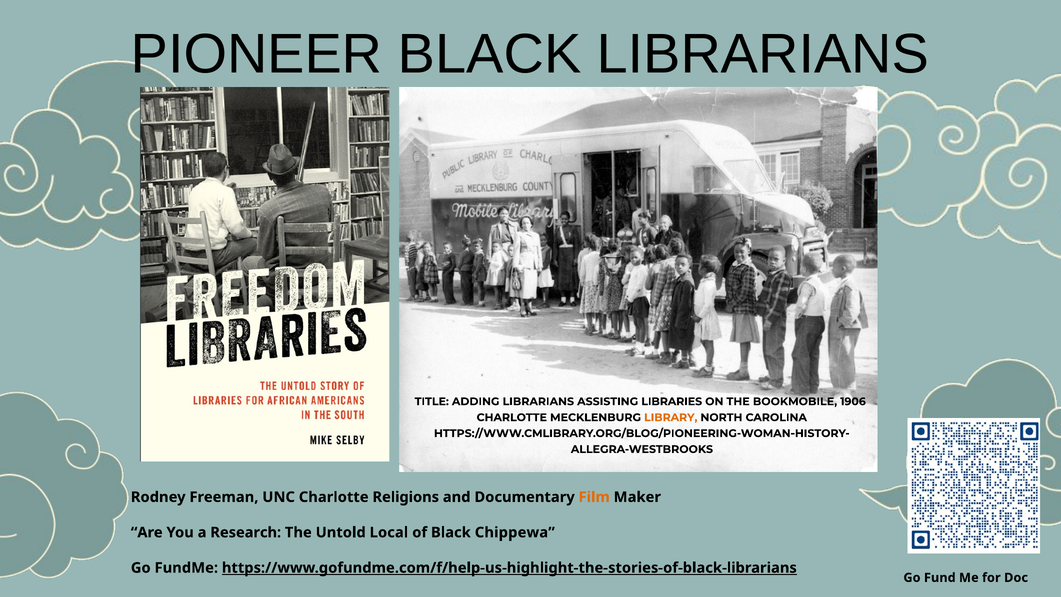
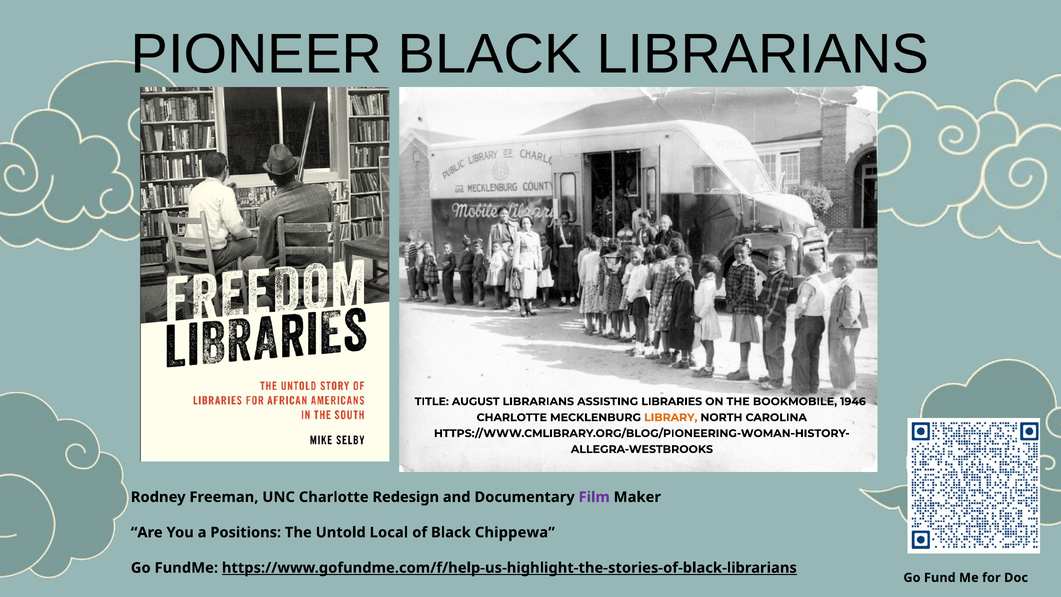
ADDING: ADDING -> AUGUST (476, 401)
1906: 1906 -> 1946 (853, 401)
Religions: Religions -> Redesign (406, 497)
Film colour: orange -> purple (594, 497)
Research: Research -> Positions (246, 532)
